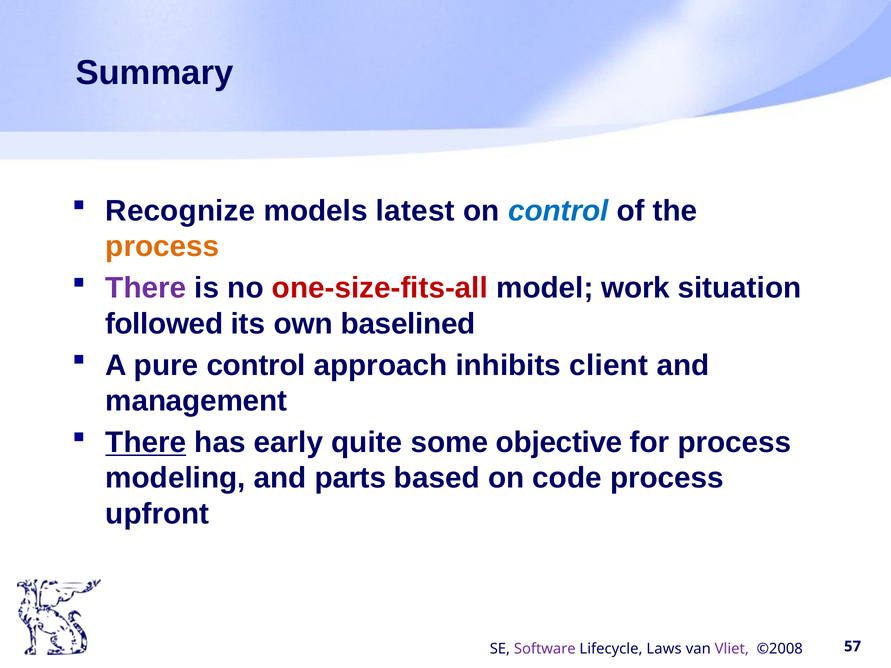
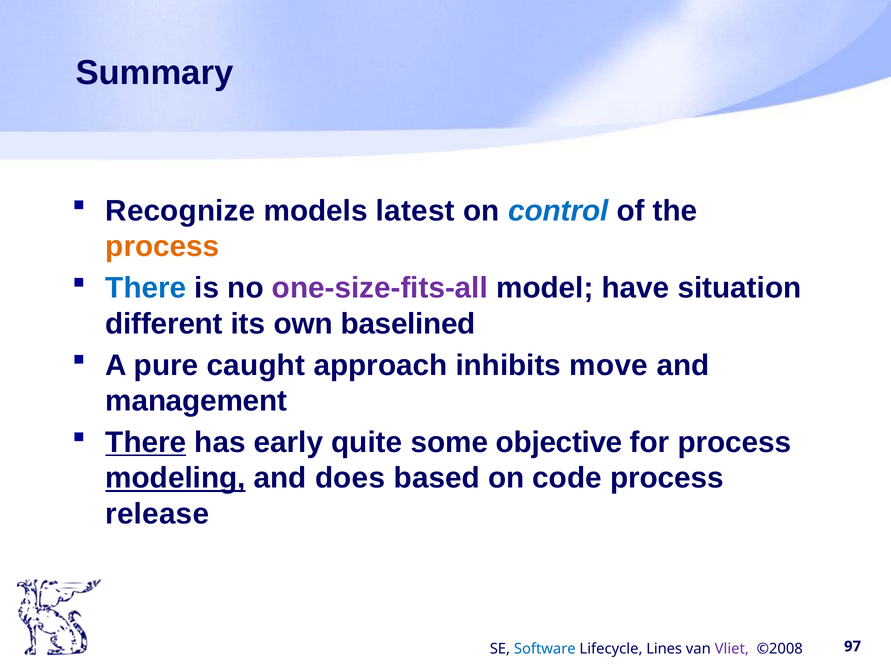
There colour: purple -> blue (146, 288)
one-size-fits-all colour: red -> purple (380, 288)
work: work -> have (636, 288)
followed: followed -> different (164, 324)
pure control: control -> caught (256, 366)
client: client -> move (609, 366)
modeling underline: none -> present (175, 478)
parts: parts -> does (350, 478)
upfront: upfront -> release (157, 514)
Software colour: purple -> blue (545, 649)
Laws: Laws -> Lines (664, 649)
57: 57 -> 97 (853, 647)
